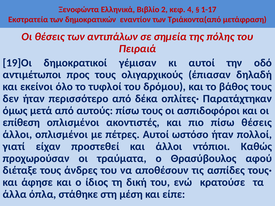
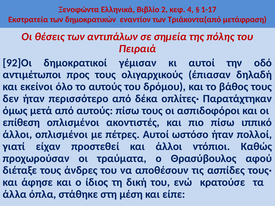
19]Οι: 19]Οι -> 92]Οι (17, 63)
το τυφλοί: τυφλοί -> αυτούς (105, 87)
πίσω θέσεις: θέσεις -> ιππικό (257, 123)
